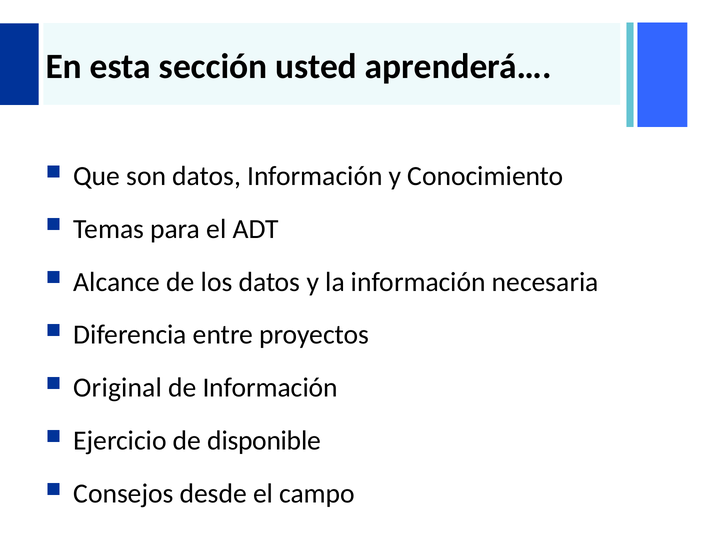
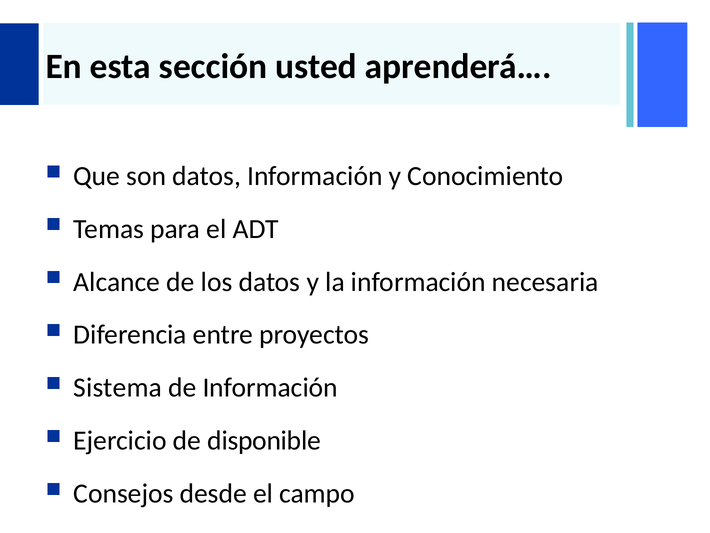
Original: Original -> Sistema (118, 387)
